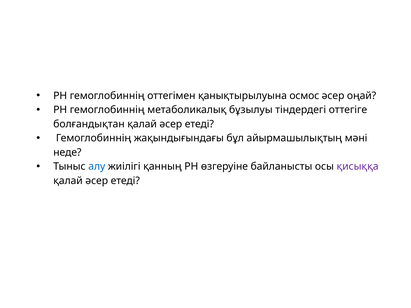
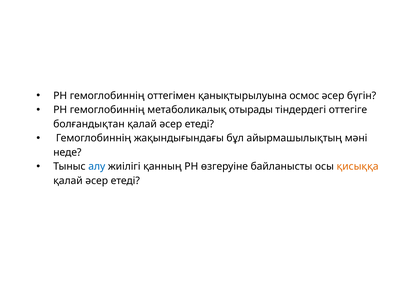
оңай: оңай -> бүгін (362, 96)
бұзылуы: бұзылуы -> отырады (251, 110)
қисыққа colour: purple -> orange (358, 167)
